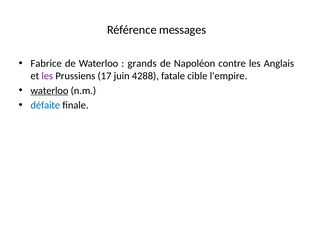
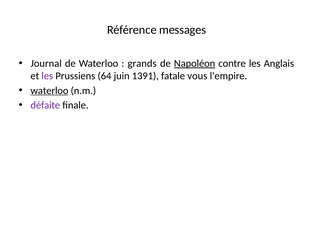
Fabrice: Fabrice -> Journal (46, 63)
Napoléon underline: none -> present (195, 63)
17: 17 -> 64 (104, 76)
4288: 4288 -> 1391 (145, 76)
cible: cible -> vous (197, 76)
défaite colour: blue -> purple (45, 105)
